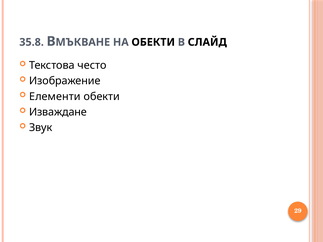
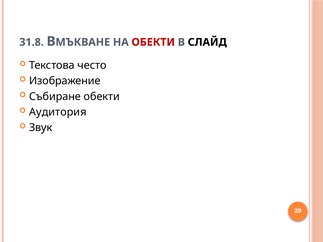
35.8: 35.8 -> 31.8 (32, 42)
ОБЕКТИ colour: black -> red (153, 42)
Елементи: Елементи -> Събиране (55, 97)
Изваждане: Изваждане -> Аудитория (58, 112)
